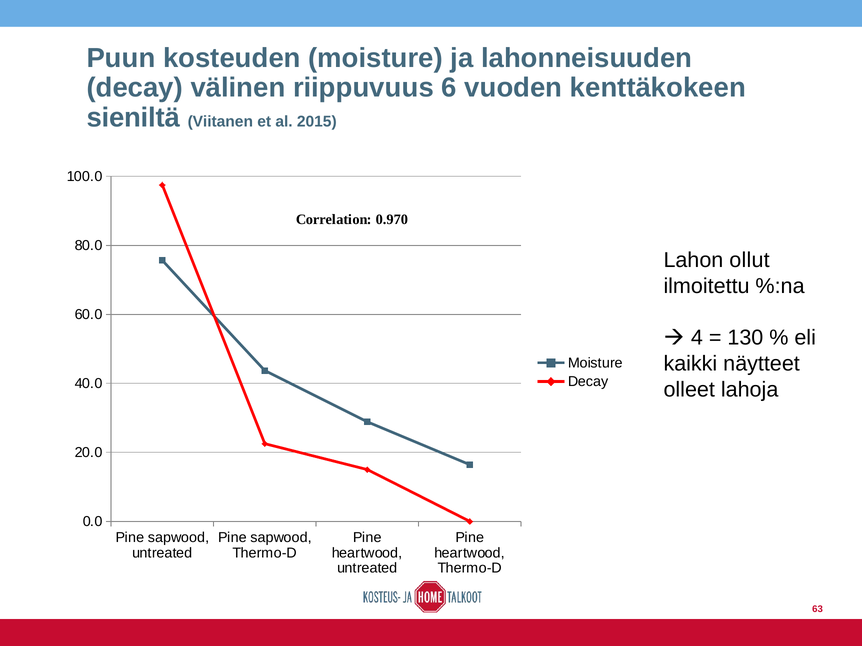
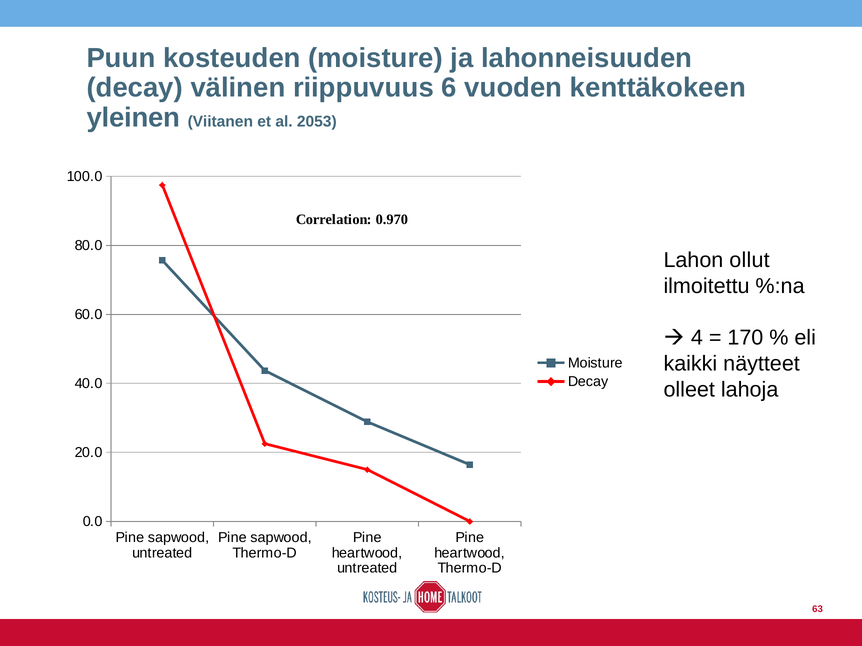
sieniltä: sieniltä -> yleinen (133, 118)
2015: 2015 -> 2053 (317, 122)
130: 130 -> 170 (745, 338)
